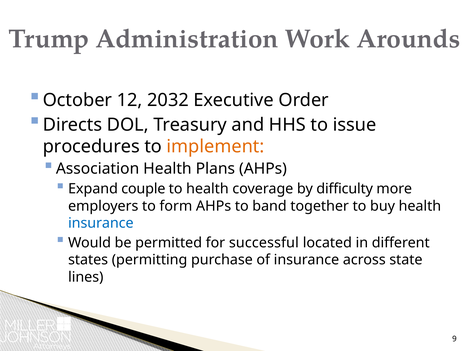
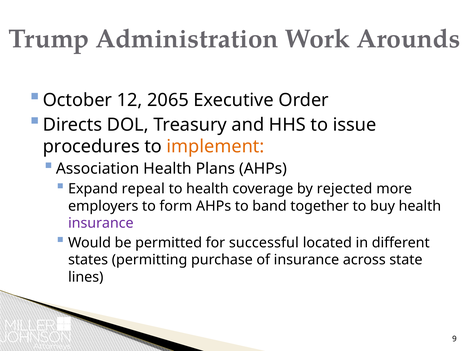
2032: 2032 -> 2065 (168, 100)
couple: couple -> repeal (143, 189)
difficulty: difficulty -> rejected (345, 189)
insurance colour: blue -> purple (101, 223)
